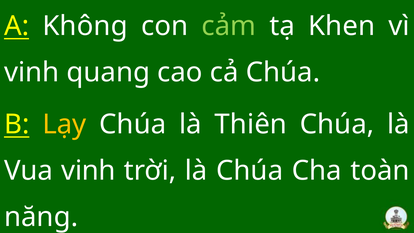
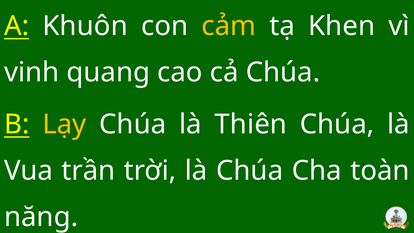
Không: Không -> Khuôn (85, 26)
cảm colour: light green -> yellow (229, 26)
Vua vịnh: vịnh -> trần (88, 171)
